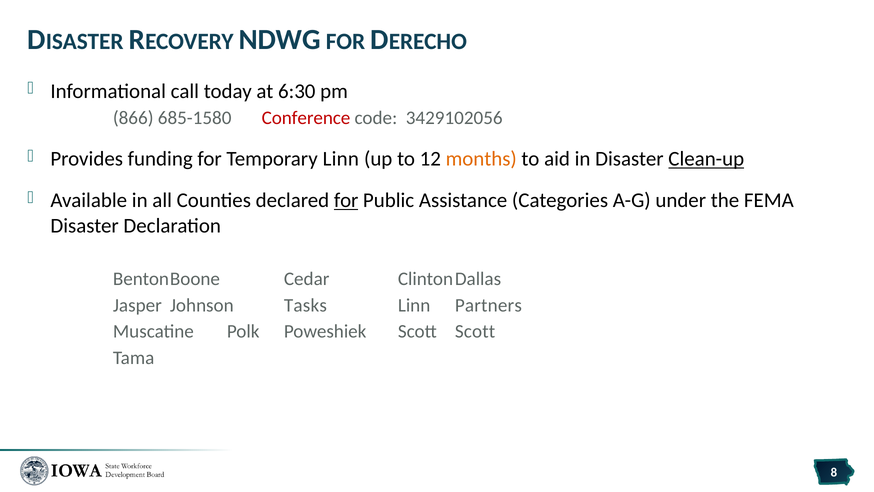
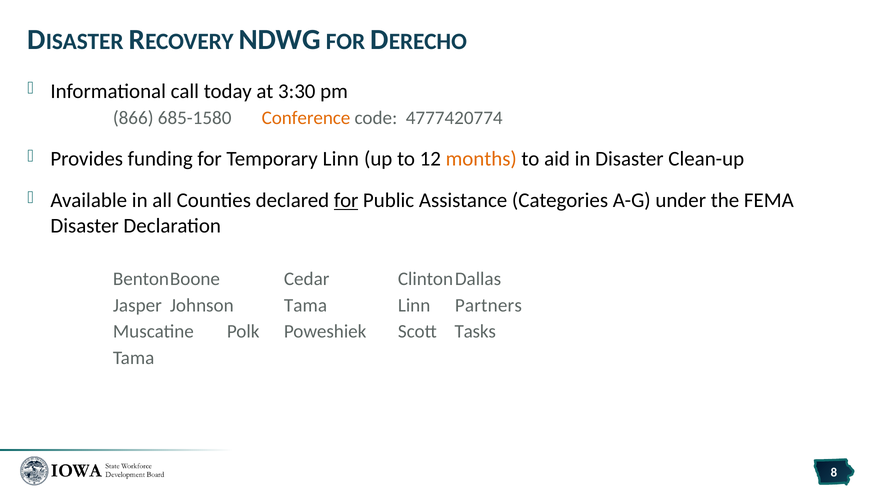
6:30: 6:30 -> 3:30 (297, 91)
Conference colour: red -> orange (306, 118)
3429102056: 3429102056 -> 4777420774 (454, 118)
Clean-up underline: present -> none (706, 159)
Johnson Tasks: Tasks -> Tama (305, 305)
Scott Scott: Scott -> Tasks (475, 331)
